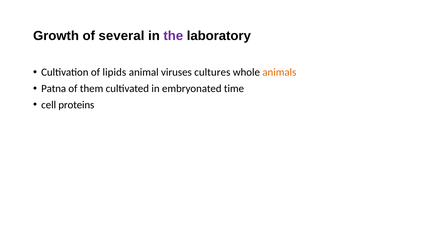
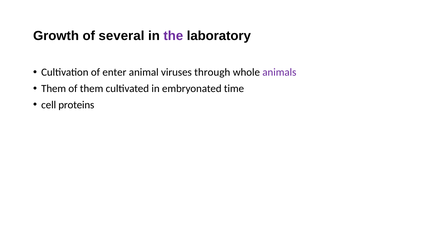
lipids: lipids -> enter (114, 72)
cultures: cultures -> through (212, 72)
animals colour: orange -> purple (279, 72)
Patna: Patna -> Them (54, 89)
